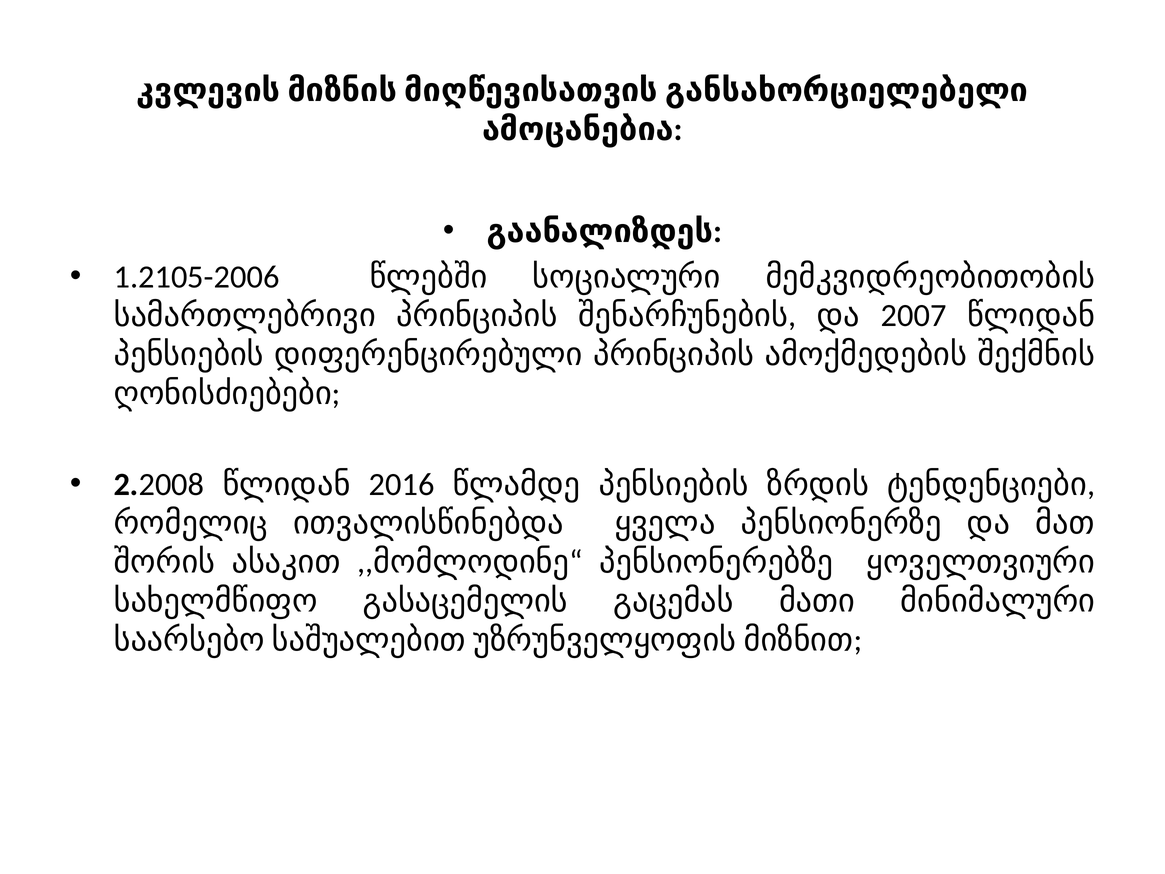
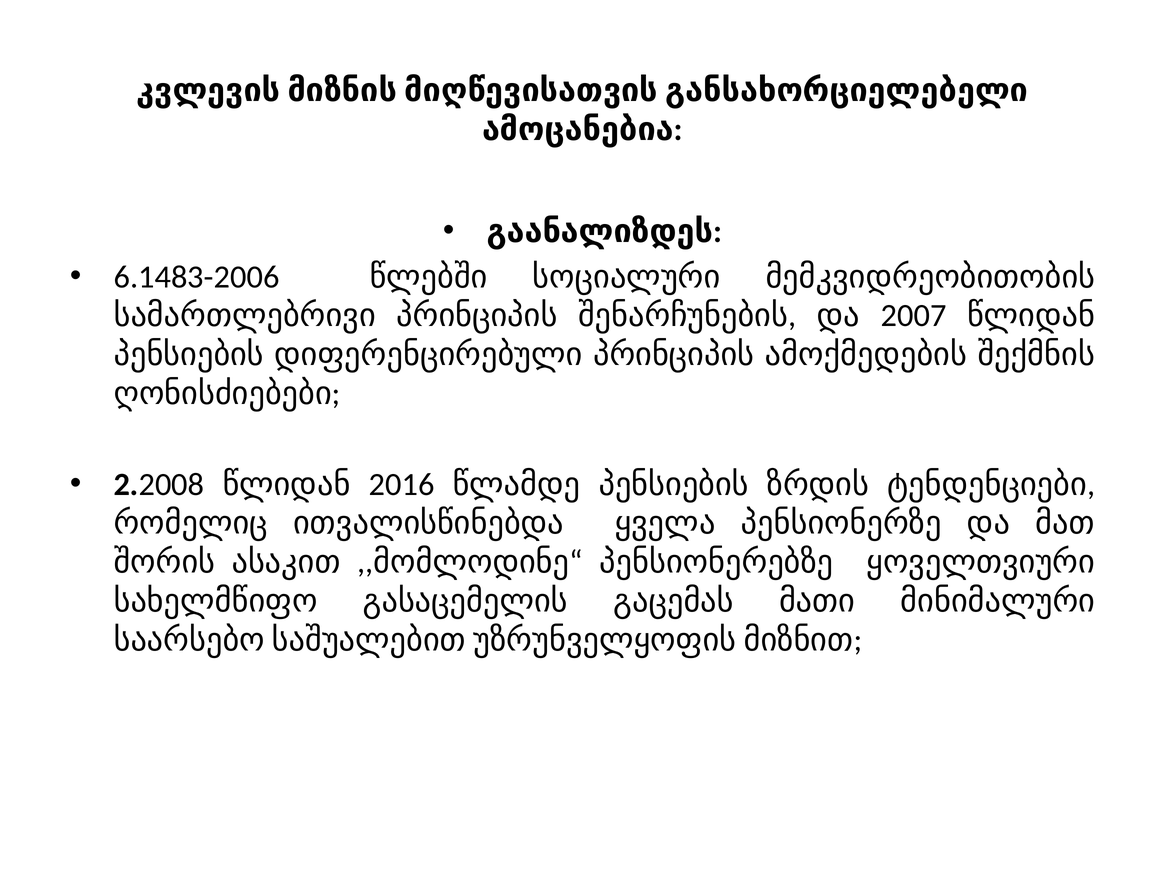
1.2105-2006: 1.2105-2006 -> 6.1483-2006 (197, 277)
